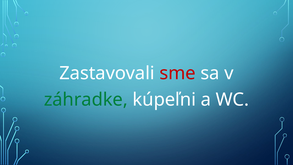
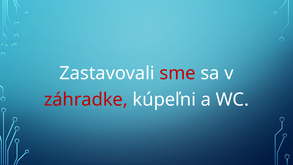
záhradke colour: green -> red (86, 100)
